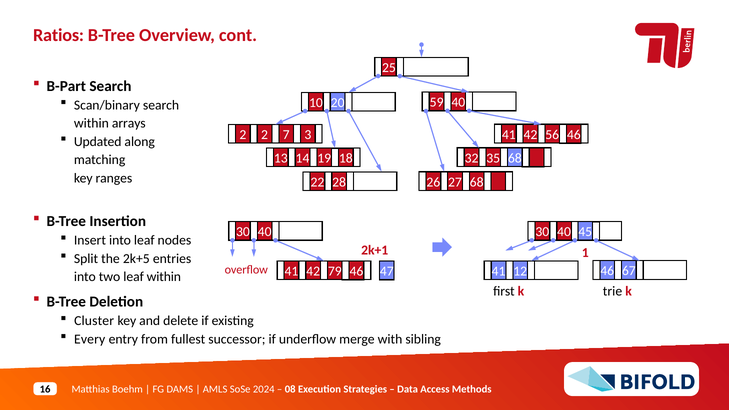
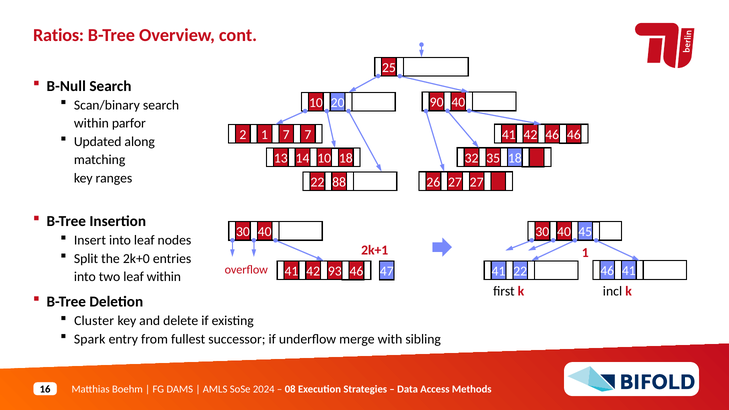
B-Part: B-Part -> B-Null (66, 86)
59: 59 -> 90 (437, 102)
arrays: arrays -> parfor (129, 123)
42 56: 56 -> 46 (552, 135)
2 2: 2 -> 1 (265, 135)
7 3: 3 -> 7 (308, 135)
35 68: 68 -> 18 (515, 158)
14 19: 19 -> 10 (324, 158)
27 68: 68 -> 27 (477, 182)
28: 28 -> 88 (339, 182)
2k+5: 2k+5 -> 2k+0 (136, 259)
46 67: 67 -> 41 (629, 271)
79: 79 -> 93 (335, 271)
41 12: 12 -> 22 (520, 271)
trie: trie -> incl (613, 291)
Every: Every -> Spark (90, 339)
